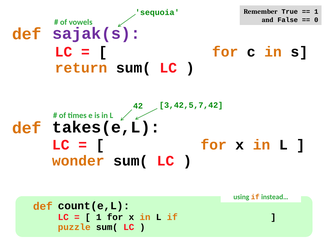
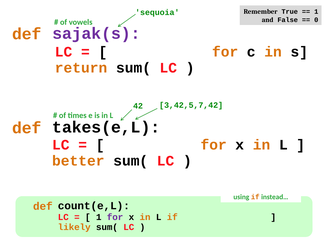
wonder: wonder -> better (78, 161)
for colour: black -> purple (115, 217)
puzzle: puzzle -> likely (74, 227)
